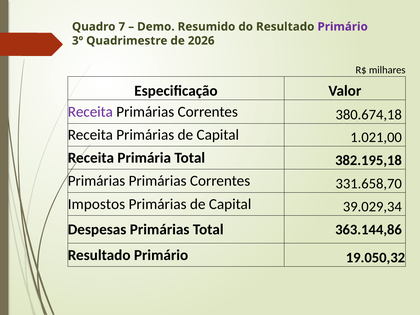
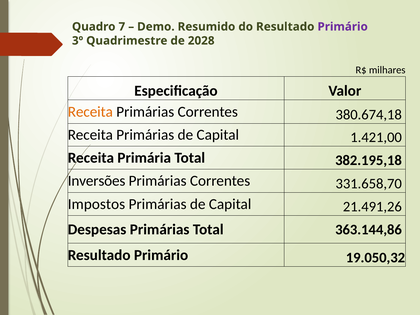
2026: 2026 -> 2028 (201, 41)
Receita colour: purple -> orange (90, 112)
1.021,00: 1.021,00 -> 1.421,00 (376, 137)
Primárias: Primárias -> Inversões (97, 181)
39.029,34: 39.029,34 -> 21.491,26 (372, 207)
